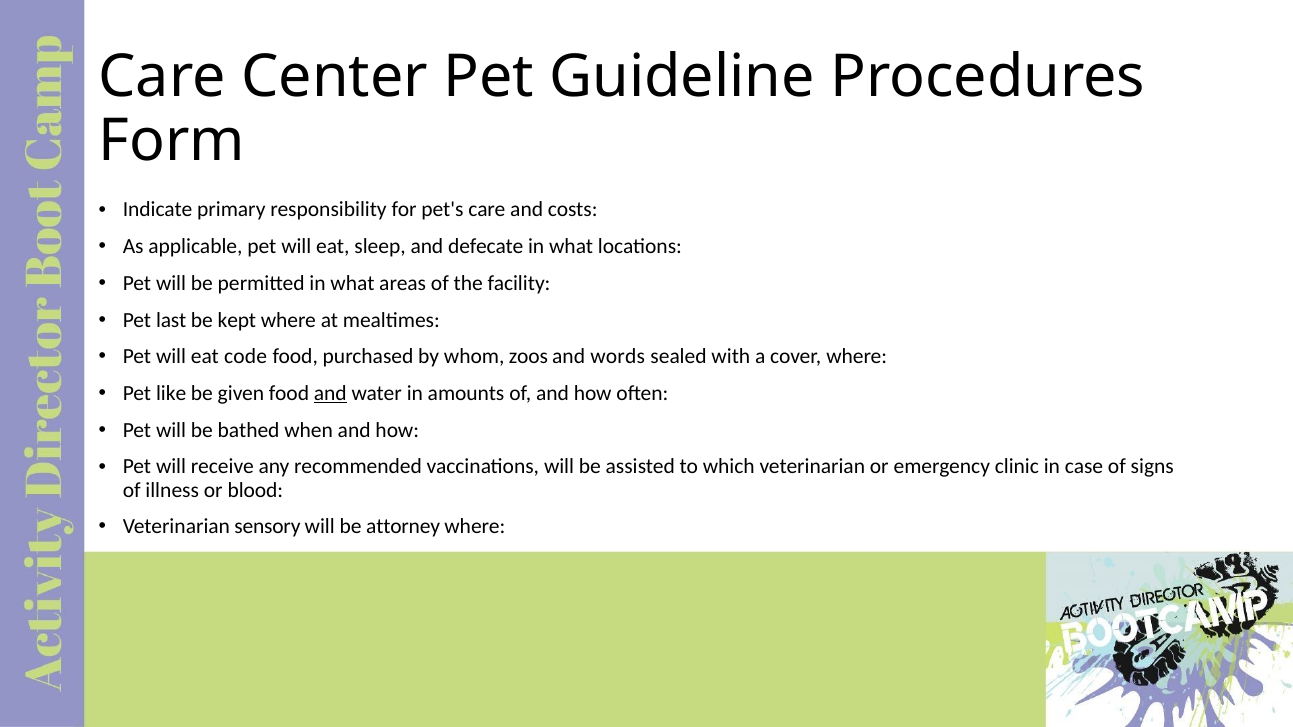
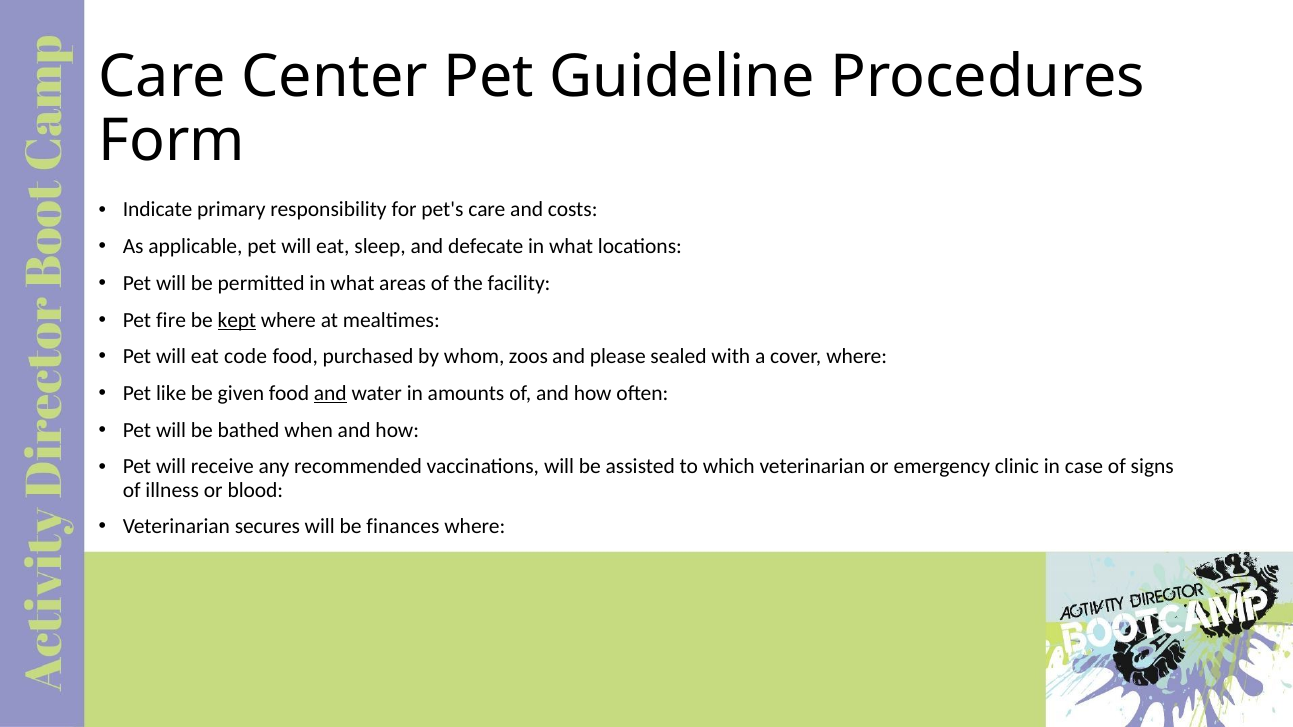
last: last -> fire (171, 320)
kept underline: none -> present (237, 320)
words: words -> please (618, 357)
sensory: sensory -> secures (267, 527)
attorney: attorney -> finances (403, 527)
